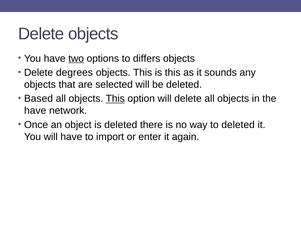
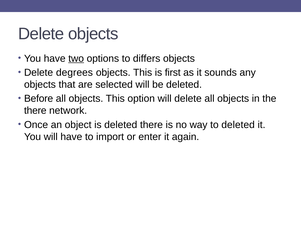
is this: this -> first (173, 72)
Based: Based -> Before (39, 99)
This underline: present -> none (115, 99)
have: have -> there (35, 111)
